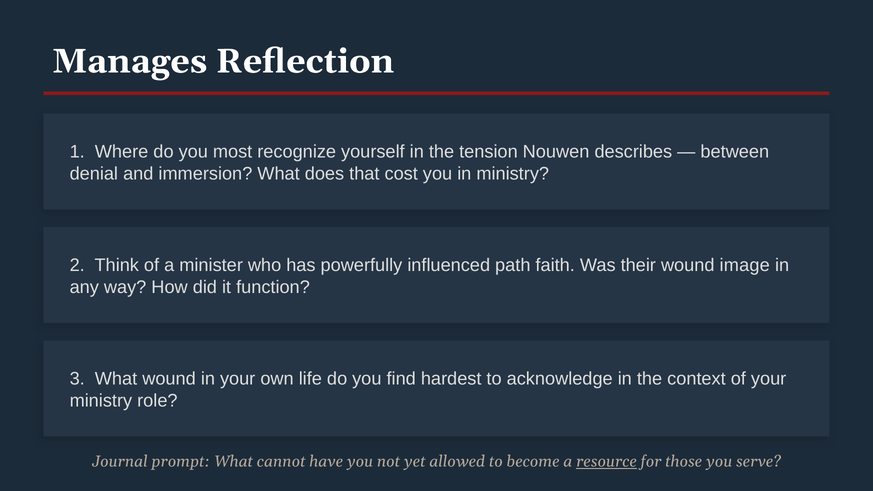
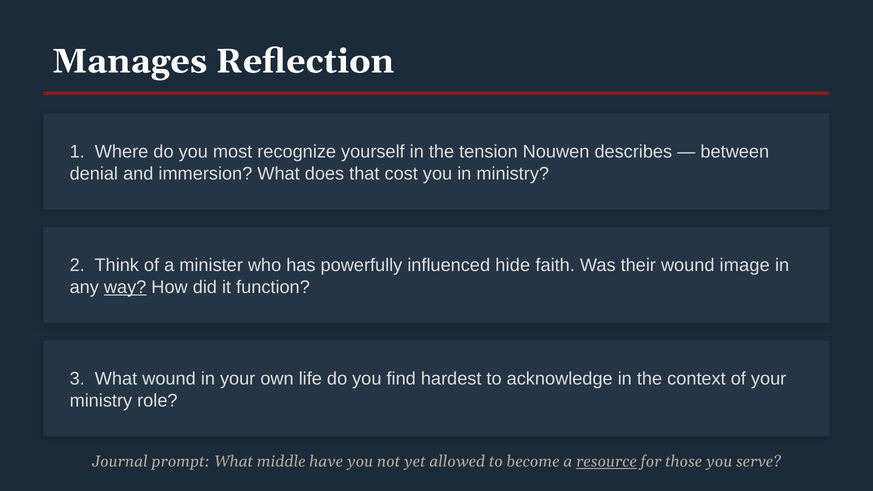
path: path -> hide (513, 265)
way underline: none -> present (125, 287)
cannot: cannot -> middle (281, 462)
